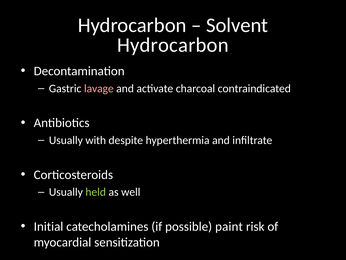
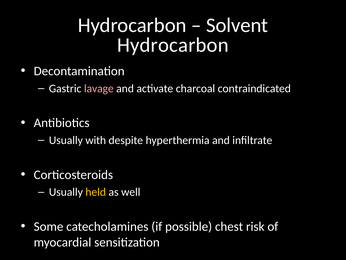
held colour: light green -> yellow (96, 192)
Initial: Initial -> Some (49, 226)
paint: paint -> chest (229, 226)
